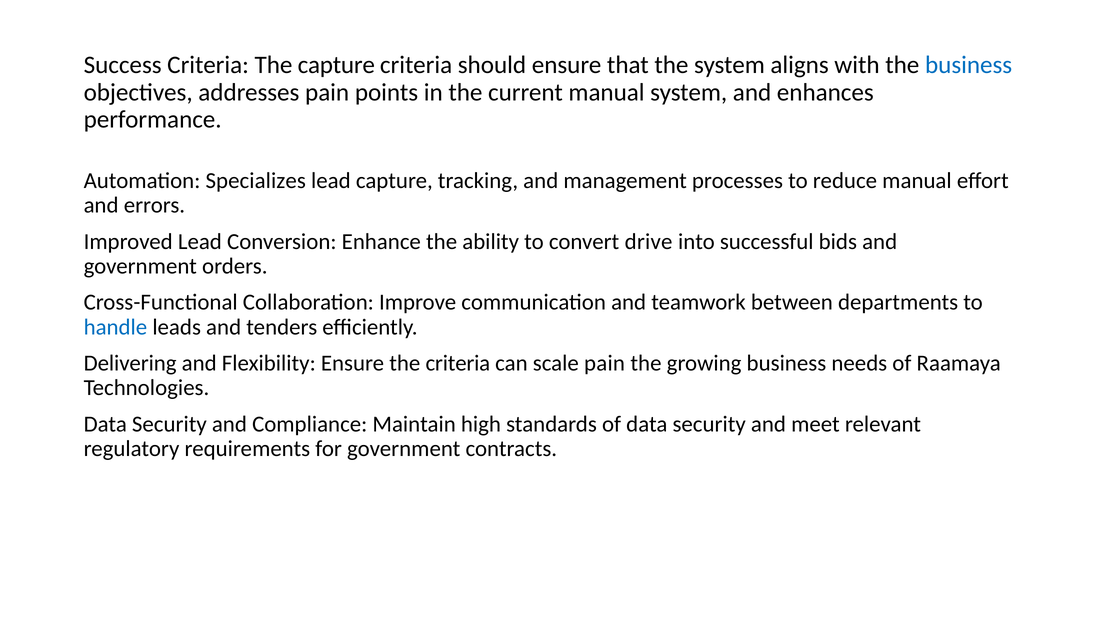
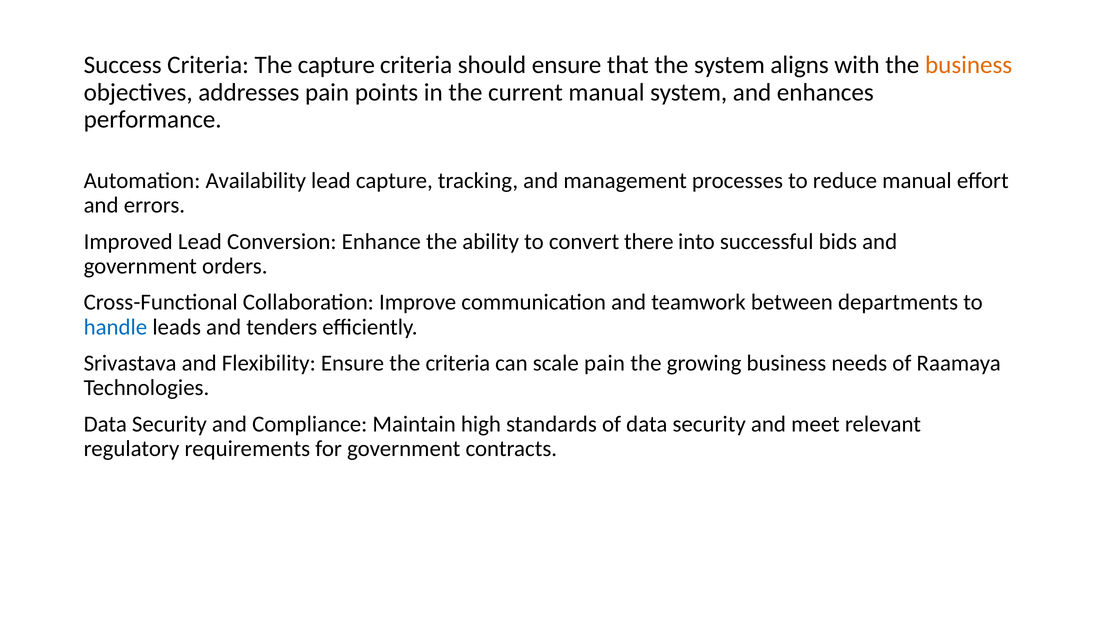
business colour: blue -> orange (969, 65)
Specializes: Specializes -> Availability (256, 181)
drive: drive -> there (649, 241)
Delivering: Delivering -> Srivastava (130, 363)
